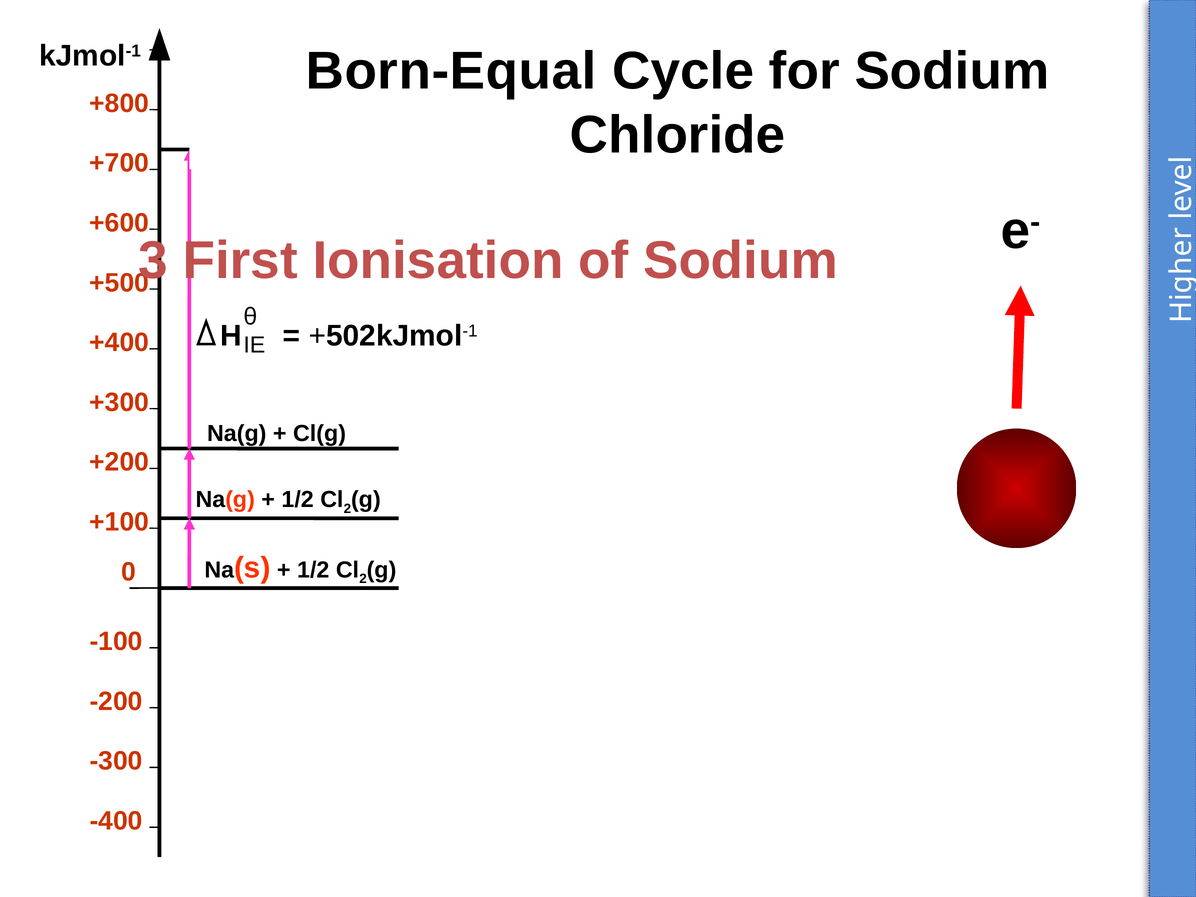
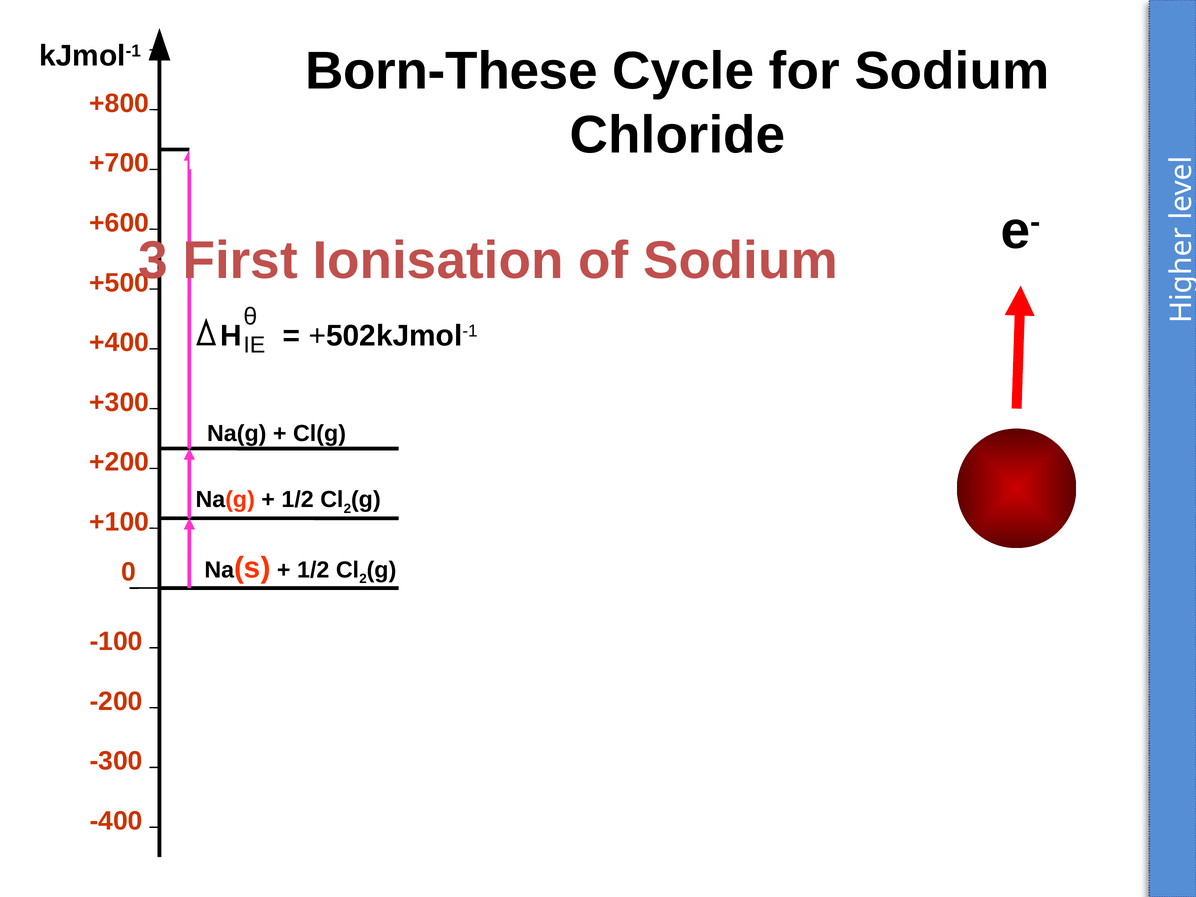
Born-Equal: Born-Equal -> Born-These (451, 71)
